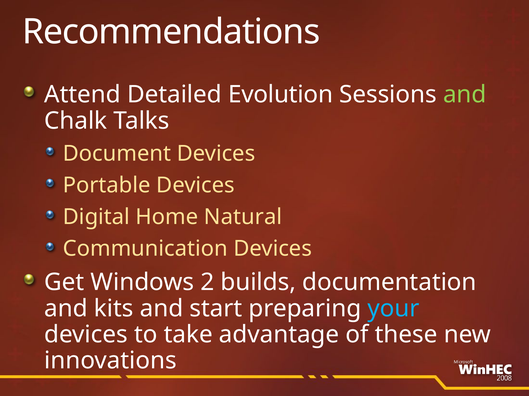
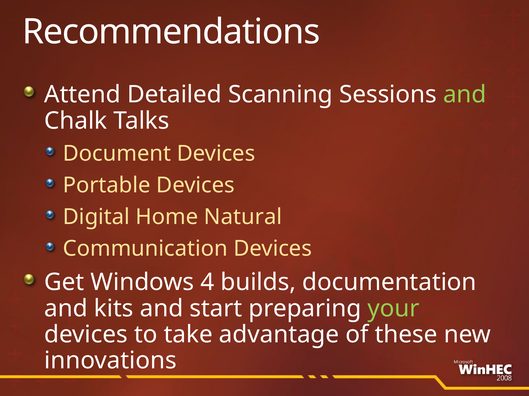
Evolution: Evolution -> Scanning (280, 95)
2: 2 -> 4 (207, 283)
your colour: light blue -> light green (394, 309)
